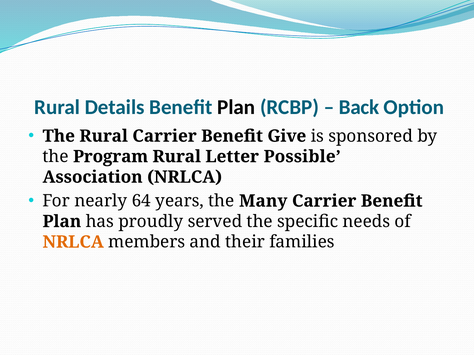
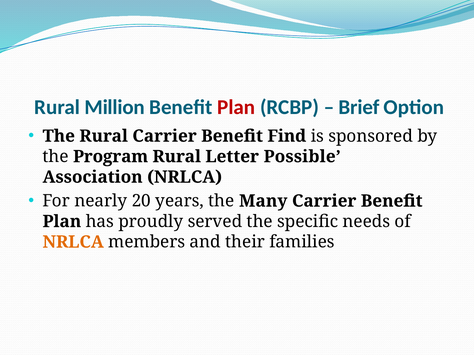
Details: Details -> Million (115, 107)
Plan colour: black -> red (236, 107)
Back: Back -> Brief (359, 107)
Give: Give -> Find (287, 136)
64: 64 -> 20 (141, 201)
